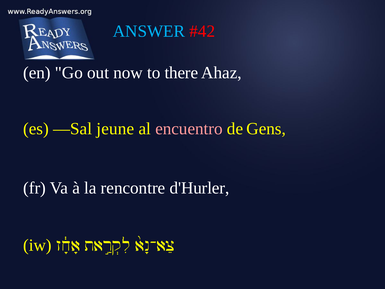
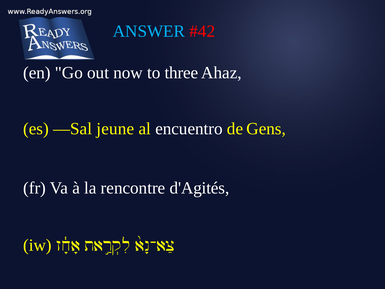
there: there -> three (181, 73)
encuentro colour: pink -> white (189, 129)
d'Hurler: d'Hurler -> d'Agités (199, 188)
